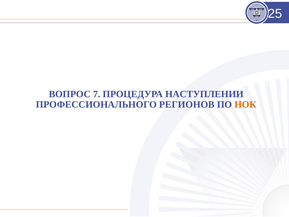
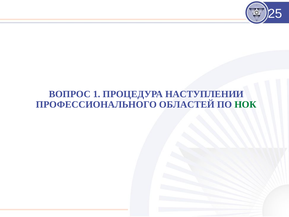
7: 7 -> 1 (97, 94)
РЕГИОНОВ: РЕГИОНОВ -> ОБЛАСТЕЙ (187, 104)
НОК colour: orange -> green (245, 104)
